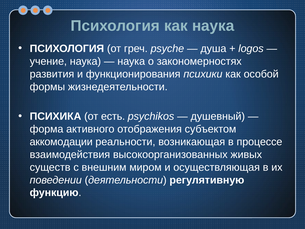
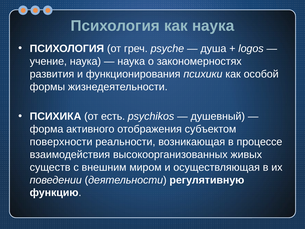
аккомодации: аккомодации -> поверхности (61, 142)
